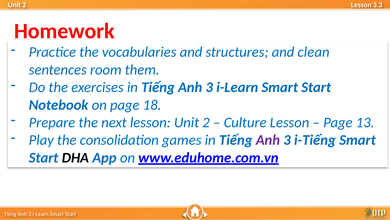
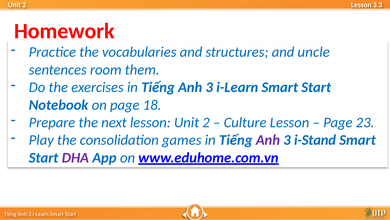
clean: clean -> uncle (314, 52)
13: 13 -> 23 (365, 122)
i-Tiếng: i-Tiếng -> i-Stand (315, 140)
DHA colour: black -> purple (75, 157)
